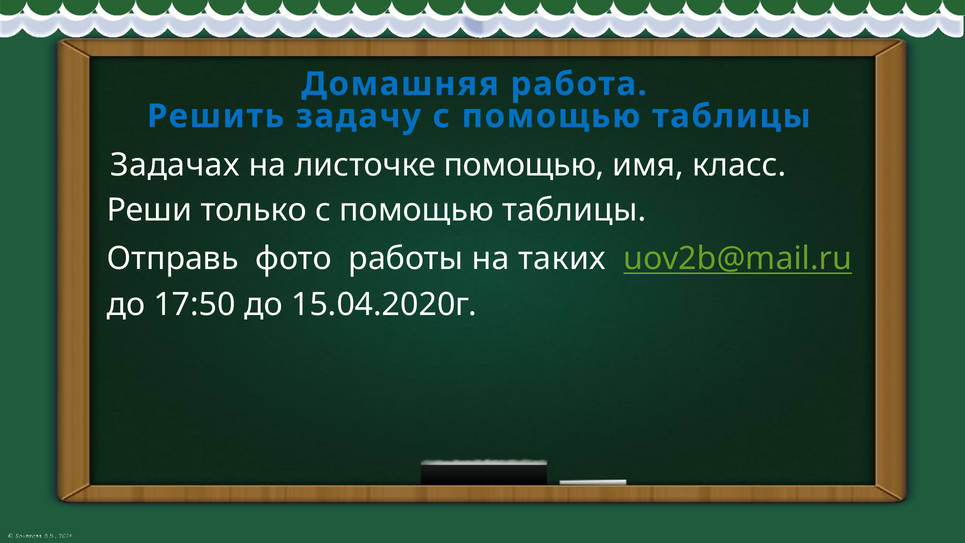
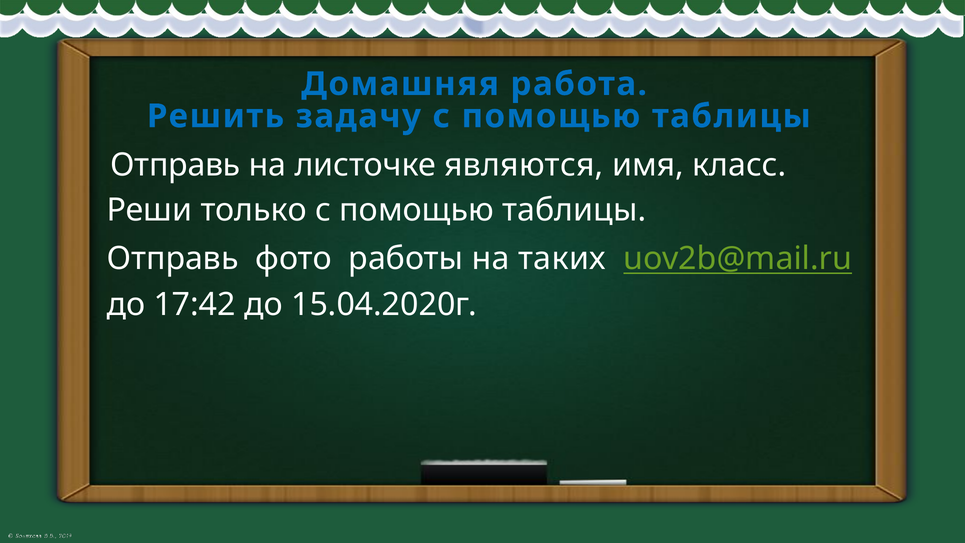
Задачах: Задачах -> Отправь (175, 165)
листочке помощью: помощью -> являются (524, 165)
17:50: 17:50 -> 17:42 (195, 304)
